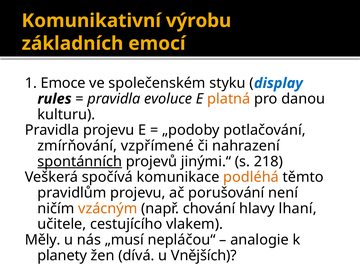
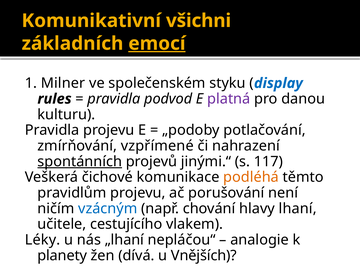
výrobu: výrobu -> všichni (199, 21)
emocí underline: none -> present (157, 44)
Emoce: Emoce -> Milner (63, 83)
evoluce: evoluce -> podvod (168, 99)
platná colour: orange -> purple (229, 99)
218: 218 -> 117 (268, 162)
spočívá: spočívá -> čichové (107, 177)
vzácným colour: orange -> blue (108, 208)
Měly: Měly -> Léky (43, 240)
„musí: „musí -> „lhaní (124, 240)
